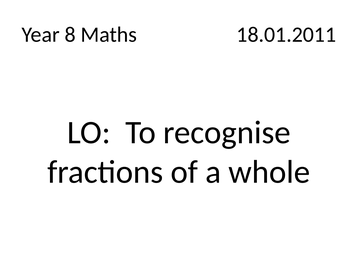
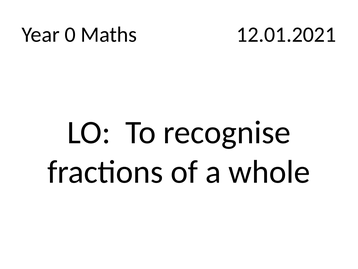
8: 8 -> 0 (70, 35)
18.01.2011: 18.01.2011 -> 12.01.2021 (286, 35)
